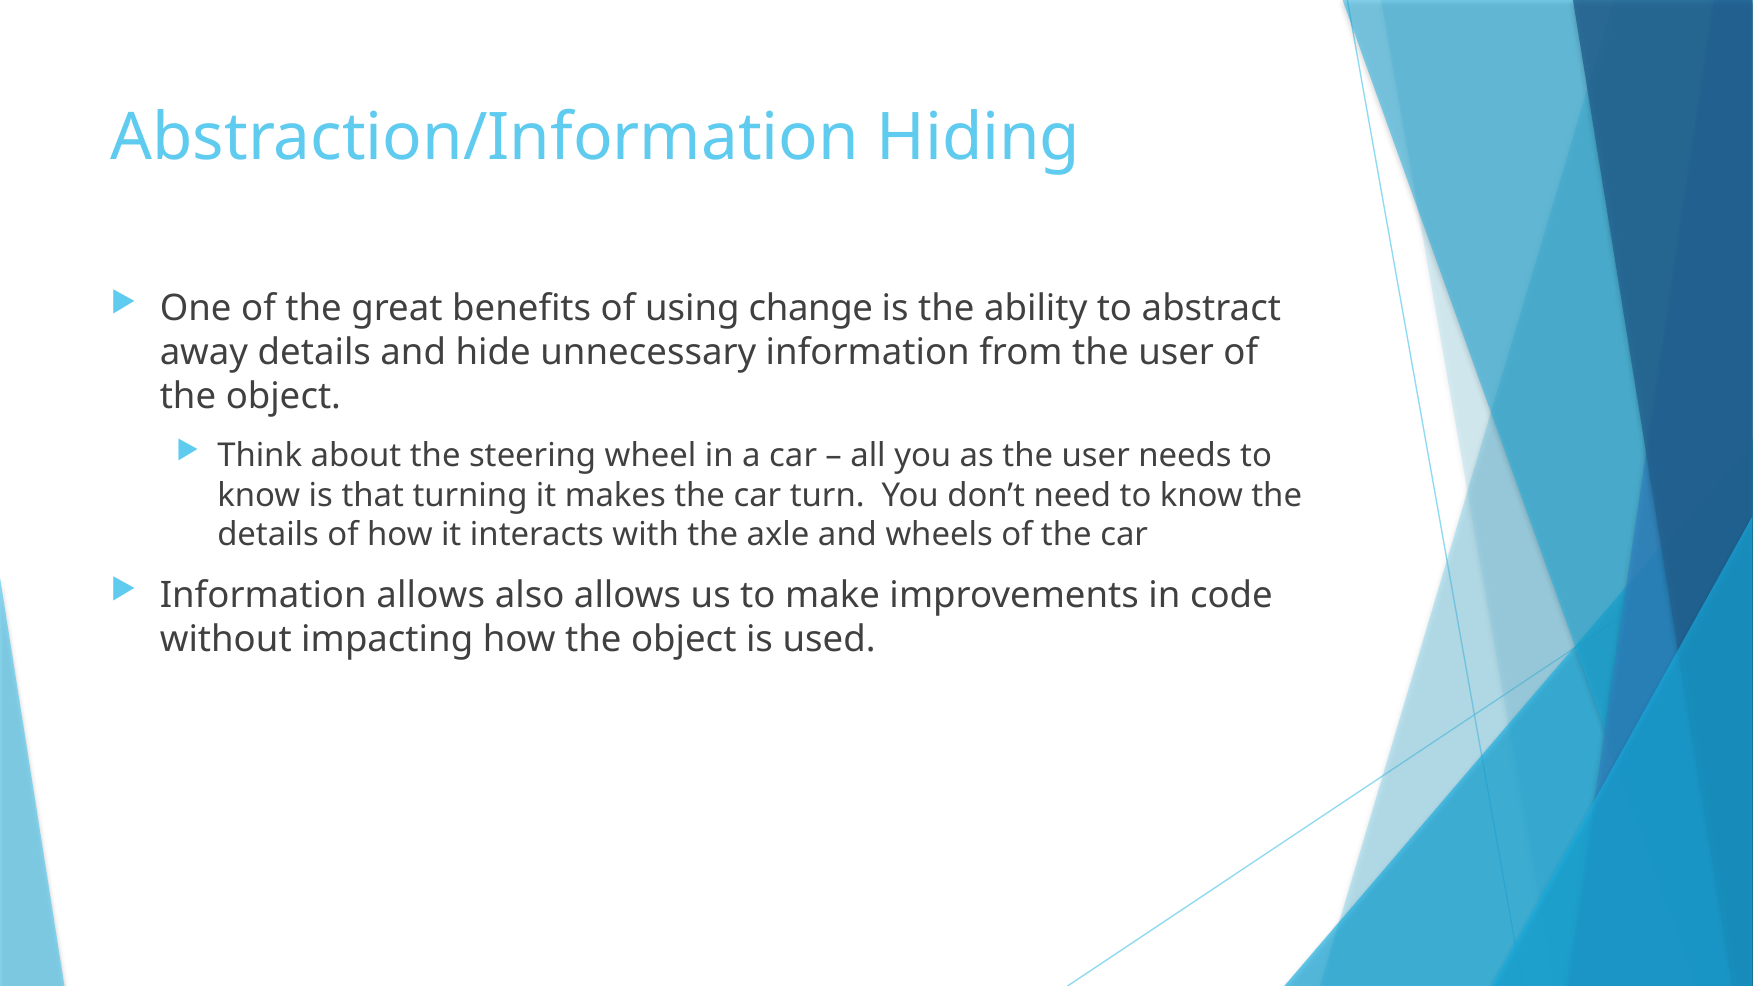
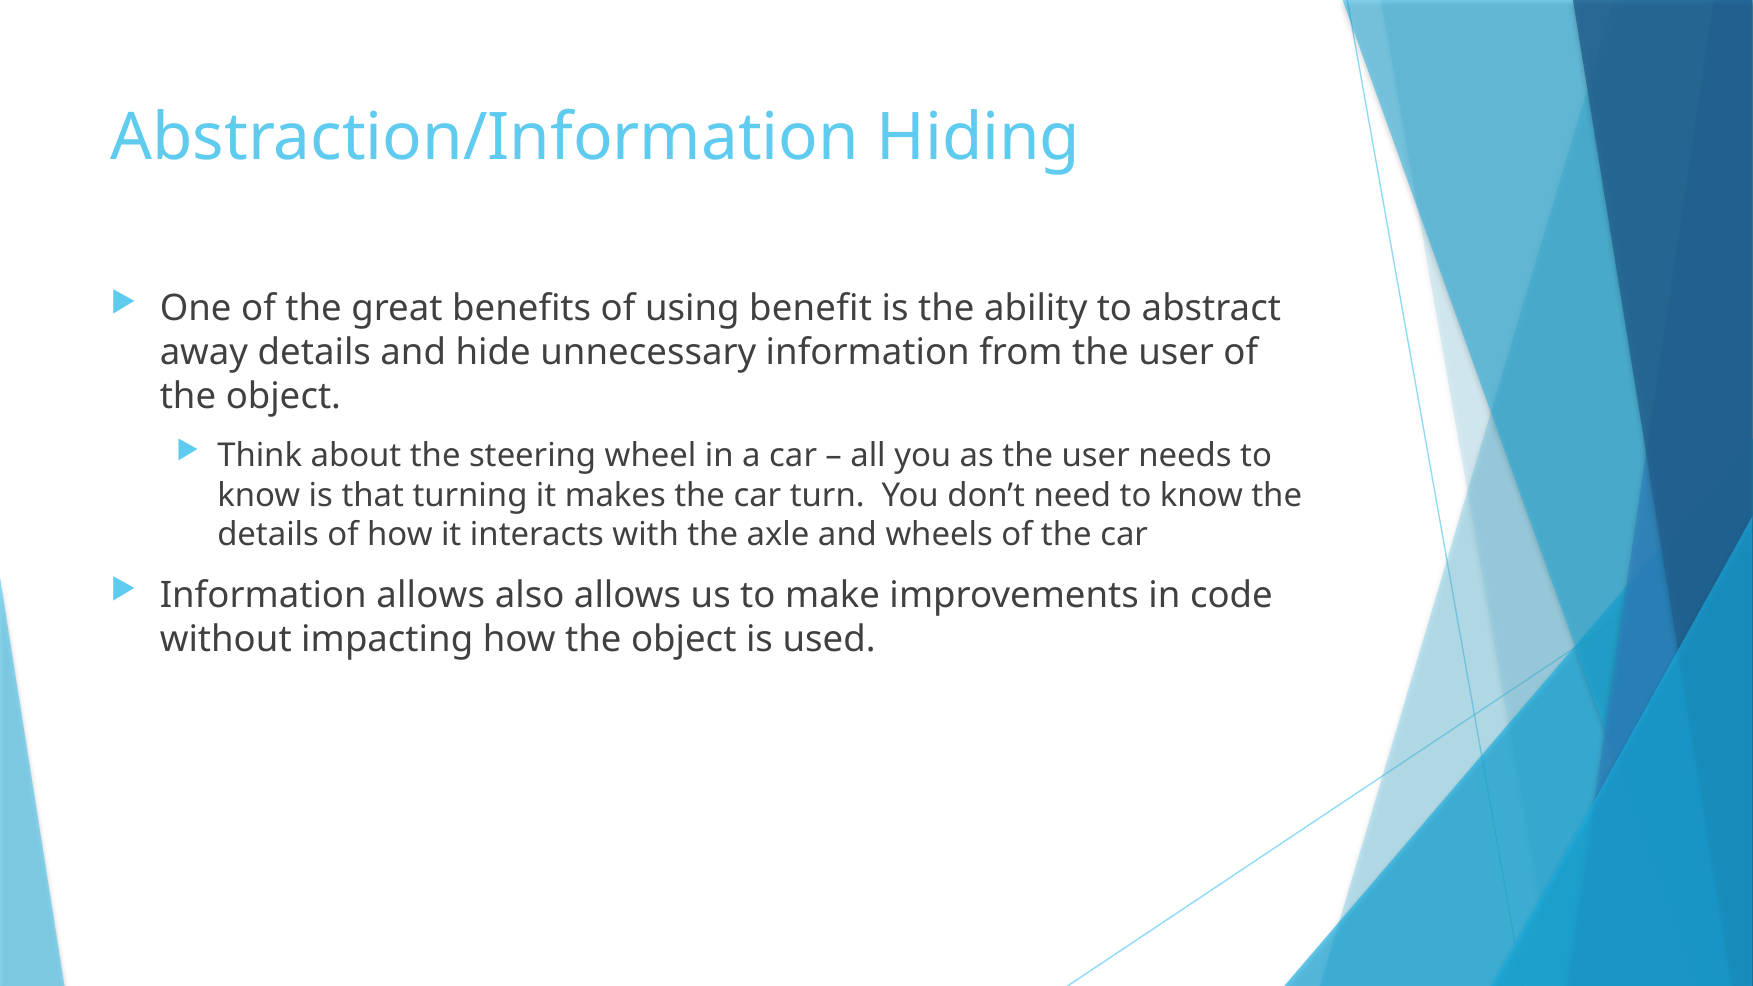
change: change -> benefit (811, 309)
